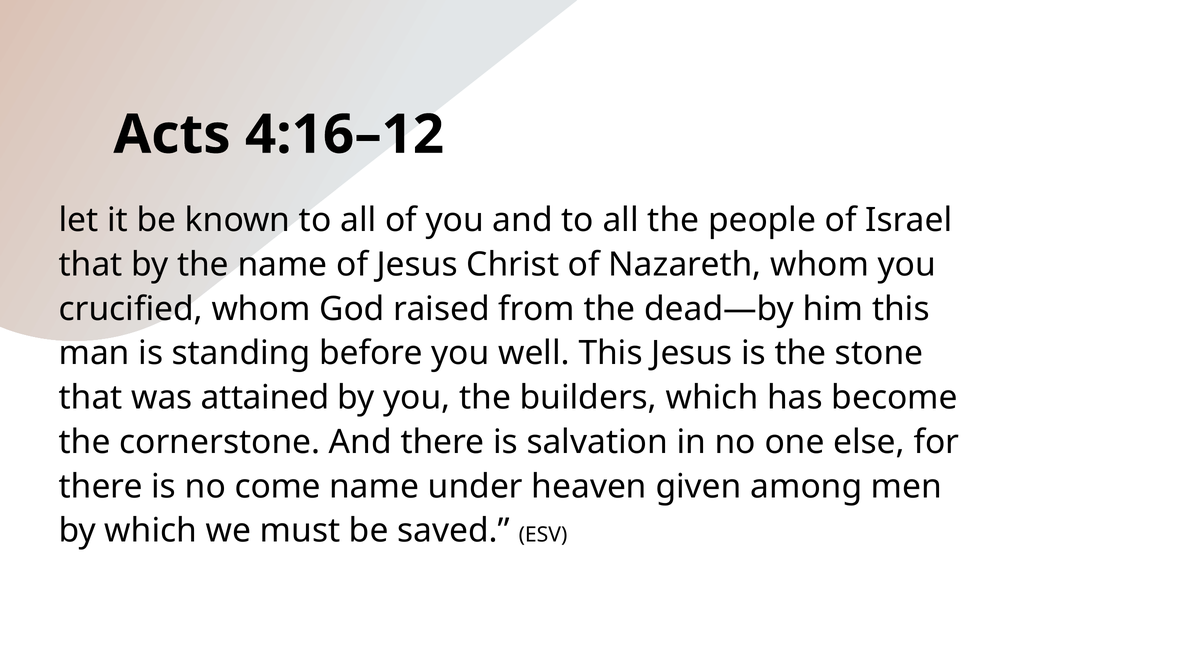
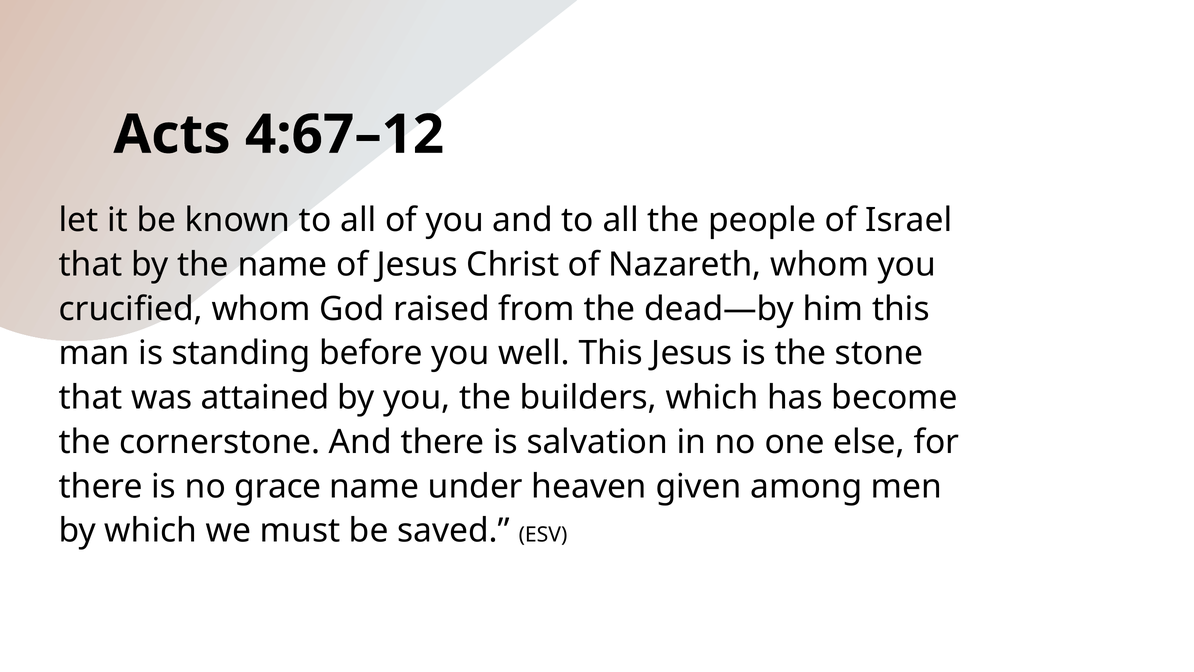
4:16–12: 4:16–12 -> 4:67–12 (345, 135)
come: come -> grace (278, 486)
